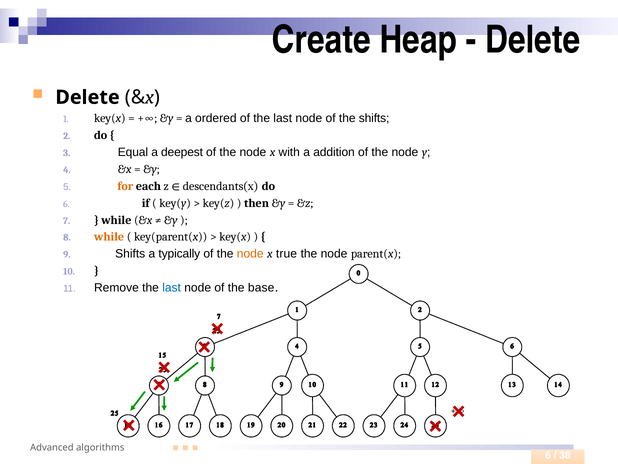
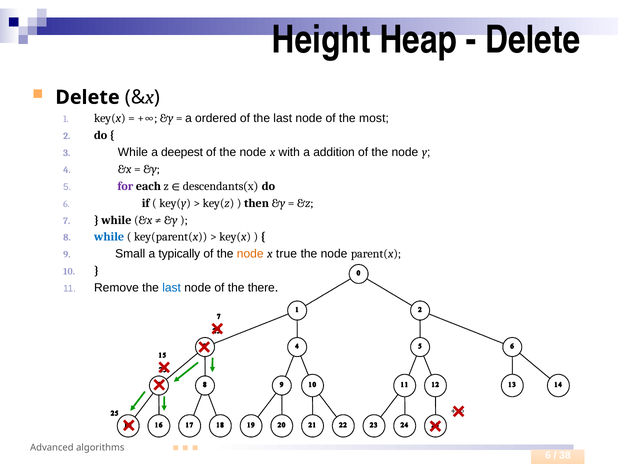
Create: Create -> Height (321, 40)
the shifts: shifts -> most (374, 118)
Equal: Equal -> While (133, 152)
for colour: orange -> purple (125, 186)
while colour: orange -> blue (109, 237)
Shifts: Shifts -> Small (130, 254)
base: base -> there (261, 288)
